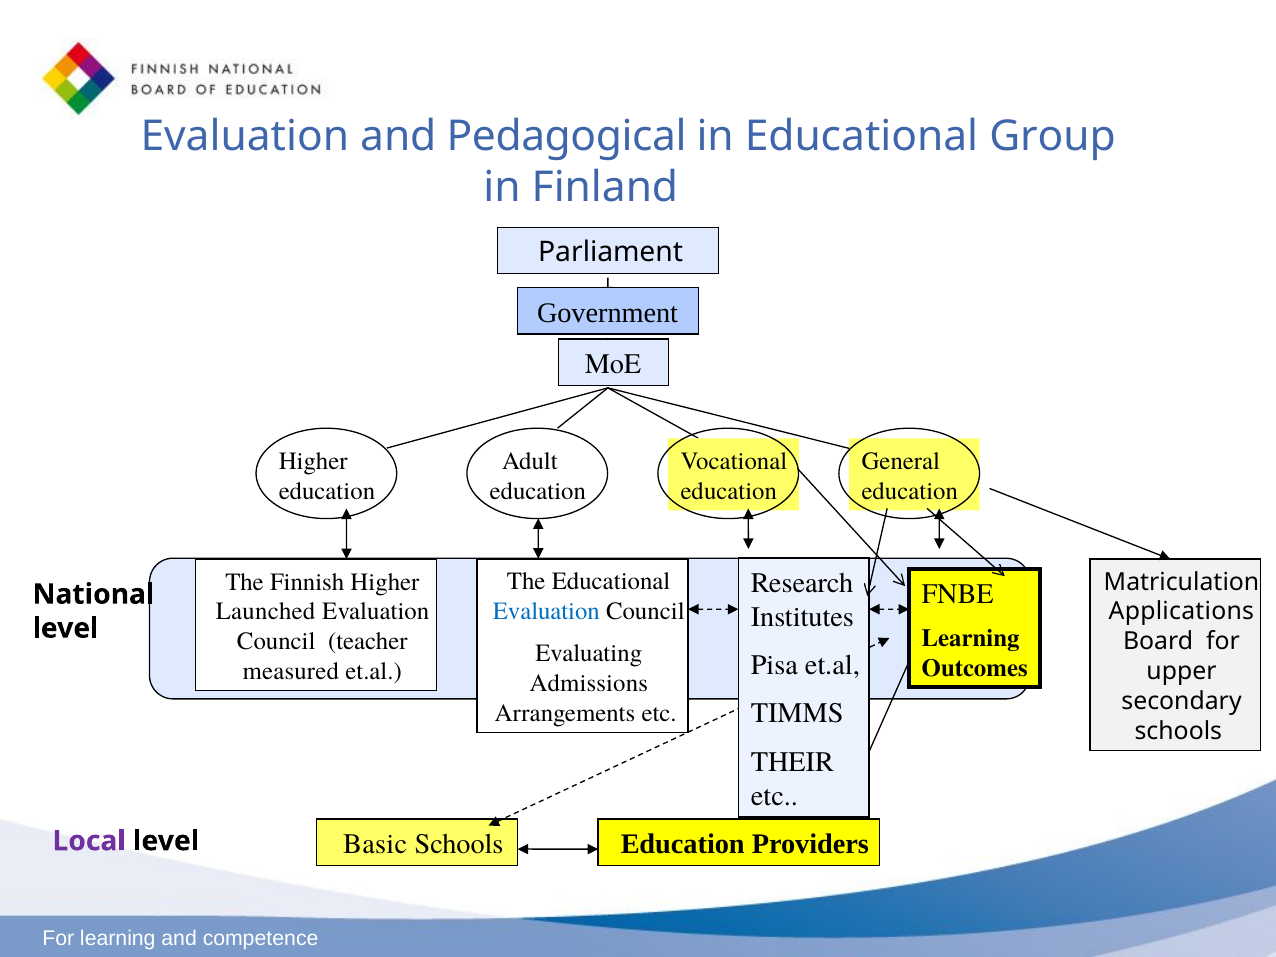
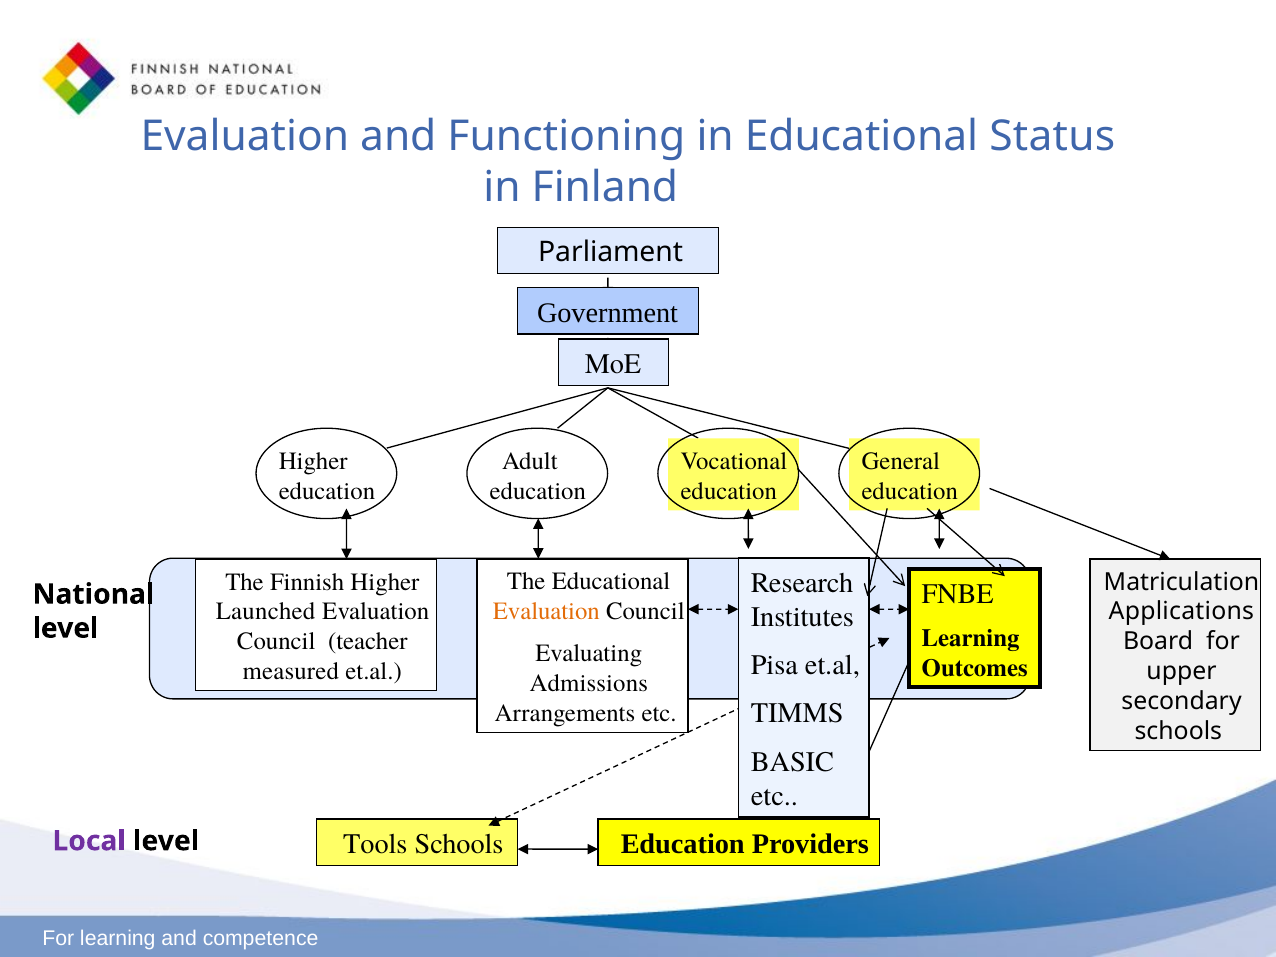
Pedagogical: Pedagogical -> Functioning (566, 137)
Group: Group -> Status (1052, 137)
Evaluation colour: blue -> orange (546, 612)
THEIR: THEIR -> BASIC (792, 762)
Basic: Basic -> Tools (375, 844)
